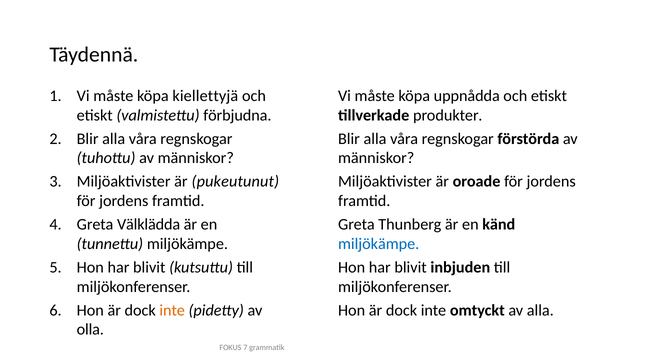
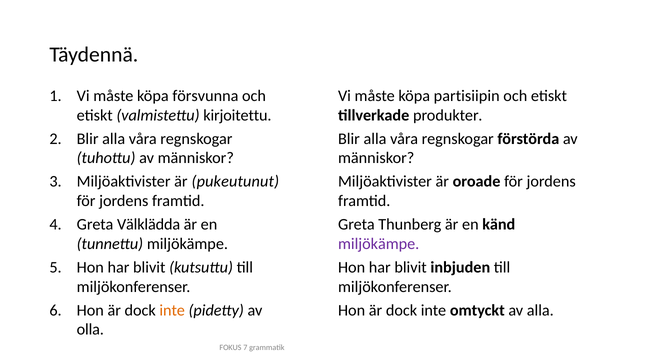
kiellettyjä: kiellettyjä -> försvunna (205, 96)
uppnådda: uppnådda -> partisiipin (467, 96)
förbjudna: förbjudna -> kirjoitettu (237, 115)
miljökämpe colour: blue -> purple (379, 244)
